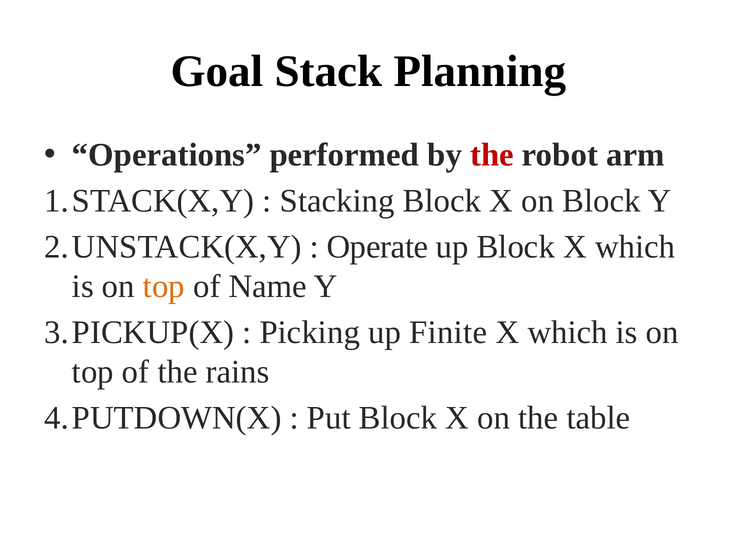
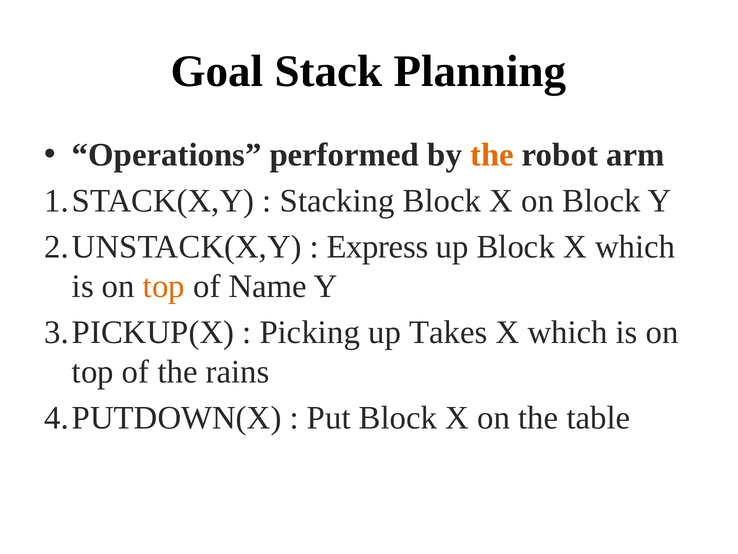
the colour: red -> orange (492, 155)
Operate: Operate -> Express (377, 247)
Finite: Finite -> Takes (448, 332)
